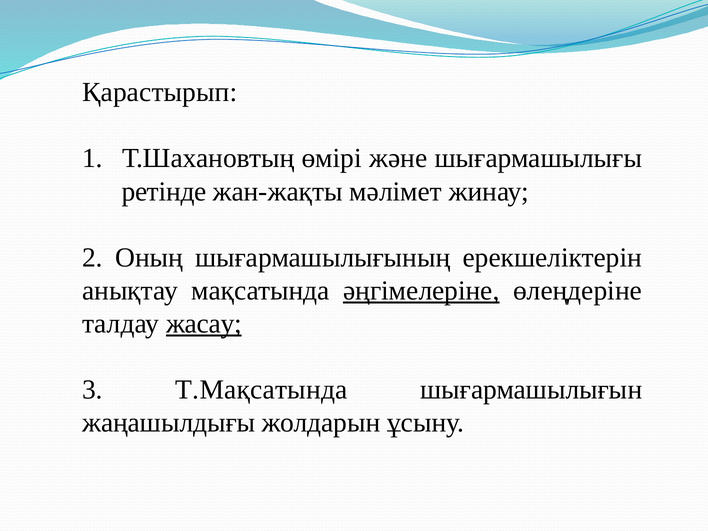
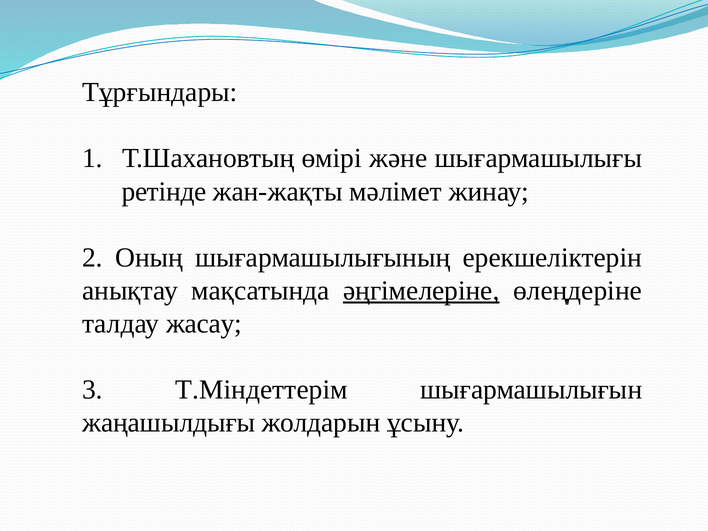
Қарастырып: Қарастырып -> Тұрғындары (160, 92)
жасау underline: present -> none (204, 324)
Т.Мақсатында: Т.Мақсатында -> Т.Міндеттерім (262, 390)
